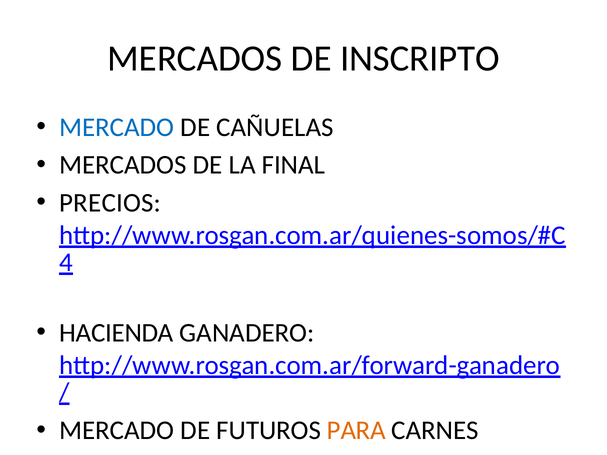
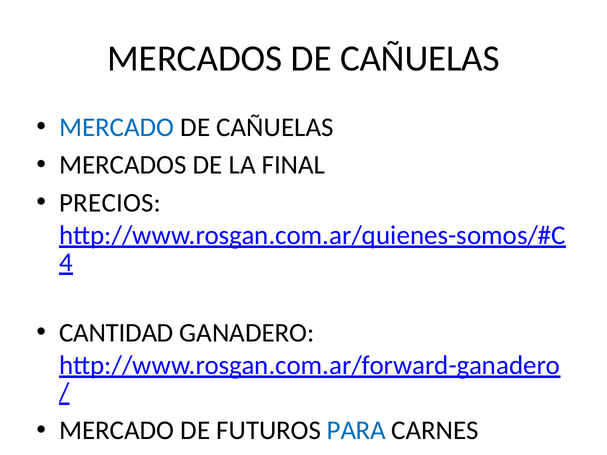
MERCADOS DE INSCRIPTO: INSCRIPTO -> CAÑUELAS (420, 59)
HACIENDA: HACIENDA -> CANTIDAD (116, 333)
PARA colour: orange -> blue (356, 431)
